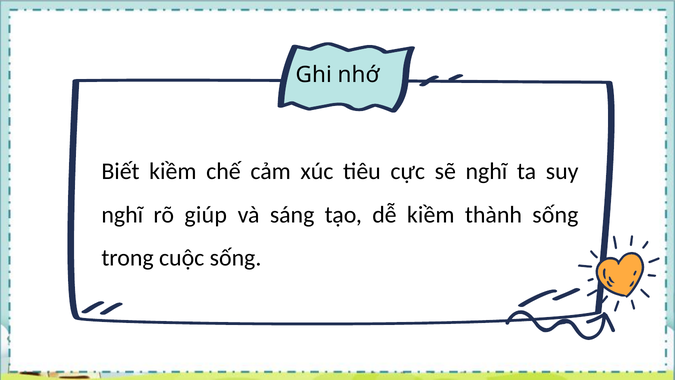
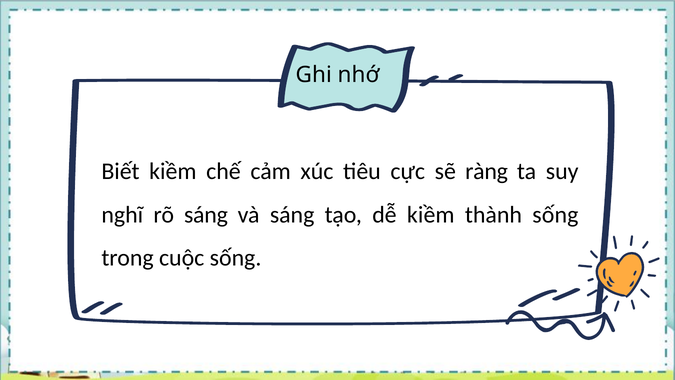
sẽ nghĩ: nghĩ -> ràng (487, 171)
rõ giúp: giúp -> sáng (206, 214)
